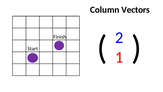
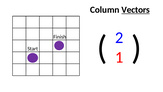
Vectors underline: none -> present (136, 10)
